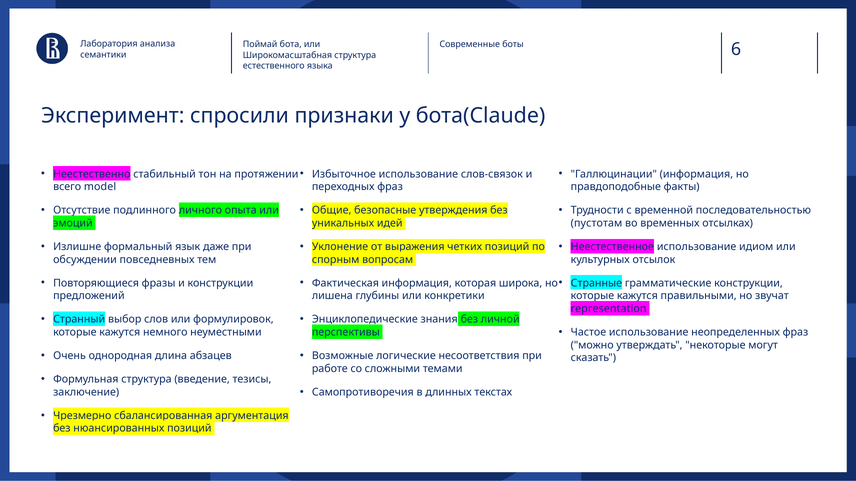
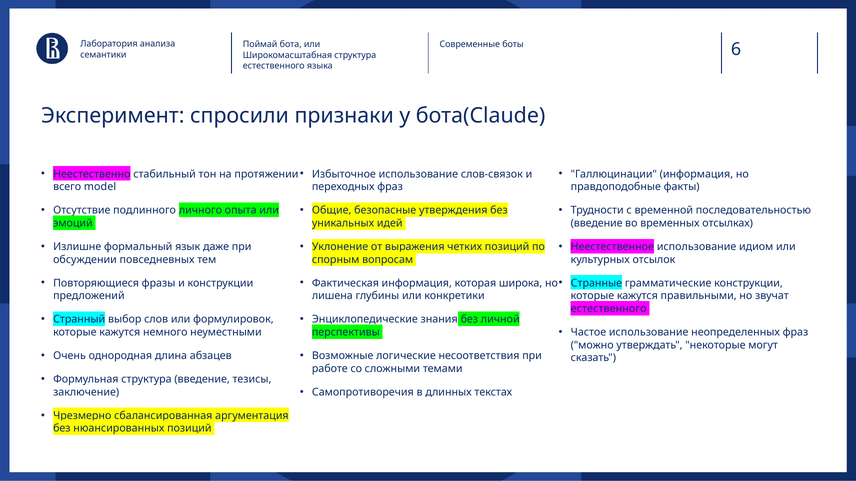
пустотам: пустотам -> введение (597, 223)
representation: representation -> естественного (609, 309)
